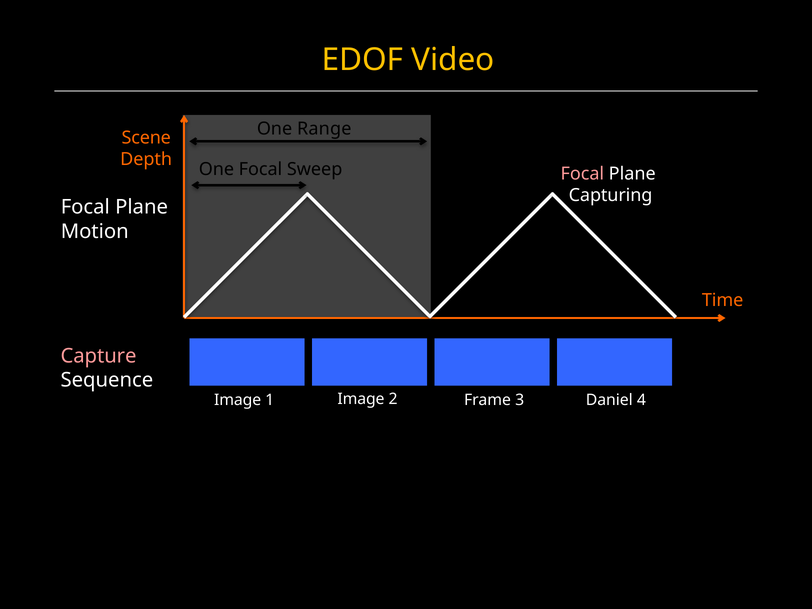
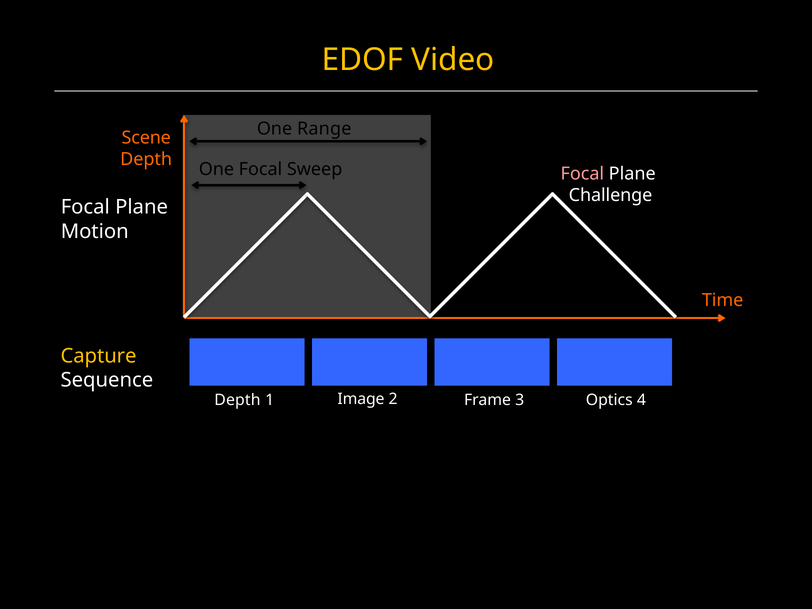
Capturing: Capturing -> Challenge (611, 196)
Capture colour: pink -> yellow (99, 356)
Image: Image -> Depth (237, 400)
Daniel: Daniel -> Optics (609, 400)
